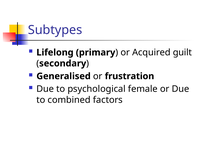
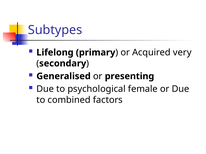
guilt: guilt -> very (182, 53)
frustration: frustration -> presenting (129, 76)
